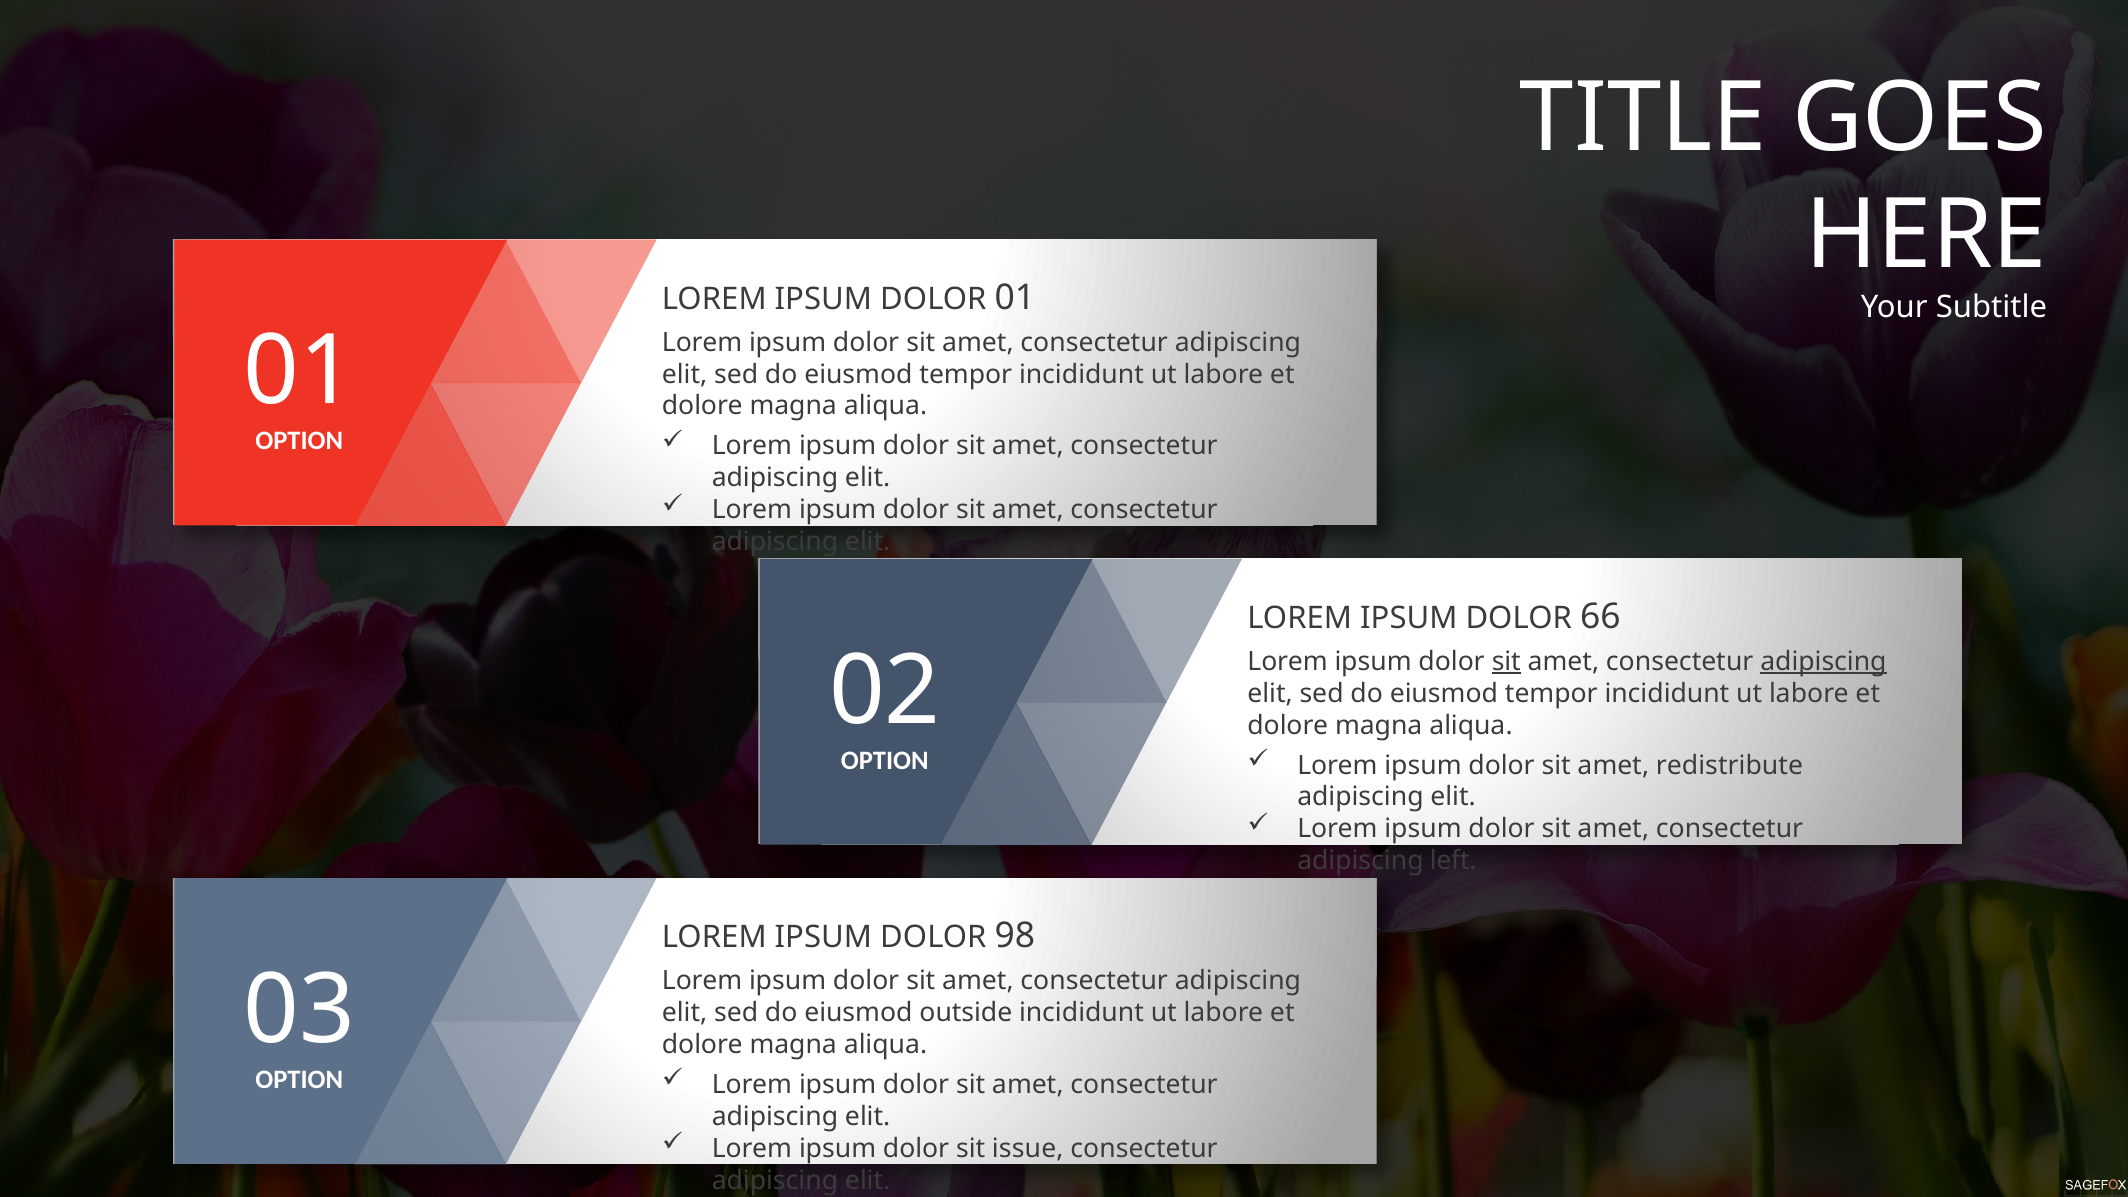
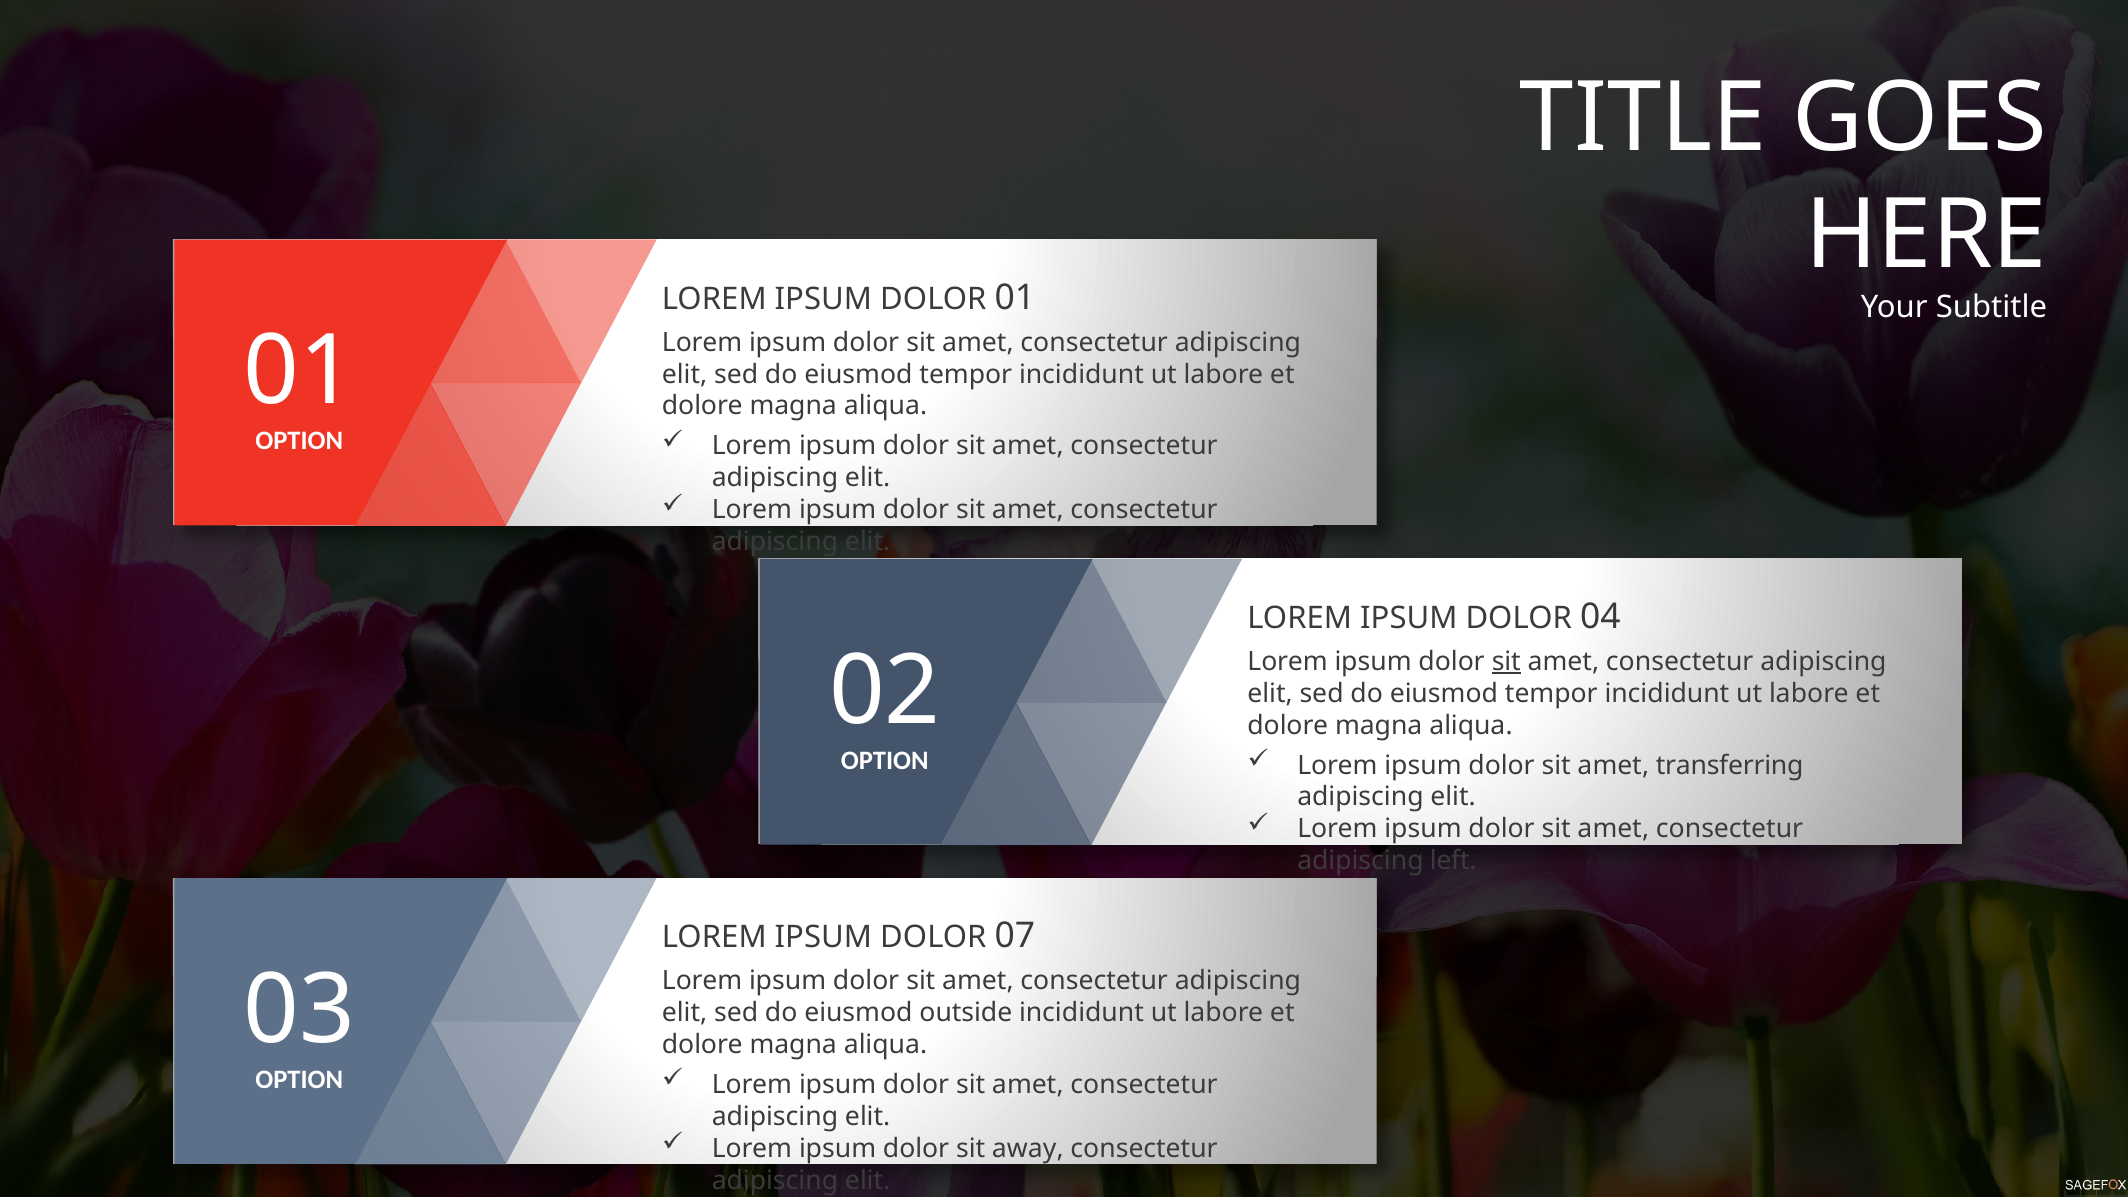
66: 66 -> 04 (1600, 617)
adipiscing underline: present -> none (1823, 662)
redistribute: redistribute -> transferring (1730, 765)
98: 98 -> 07 (1015, 936)
issue: issue -> away (1028, 1148)
